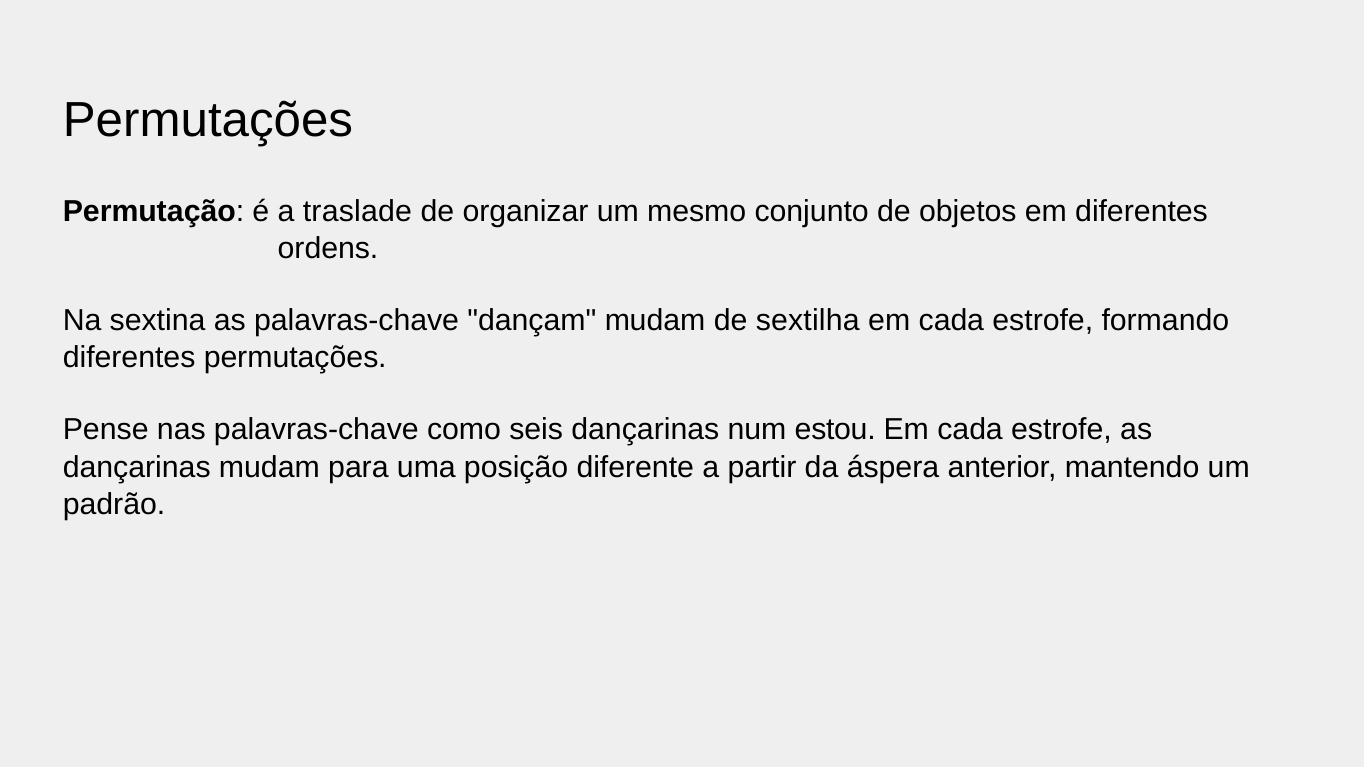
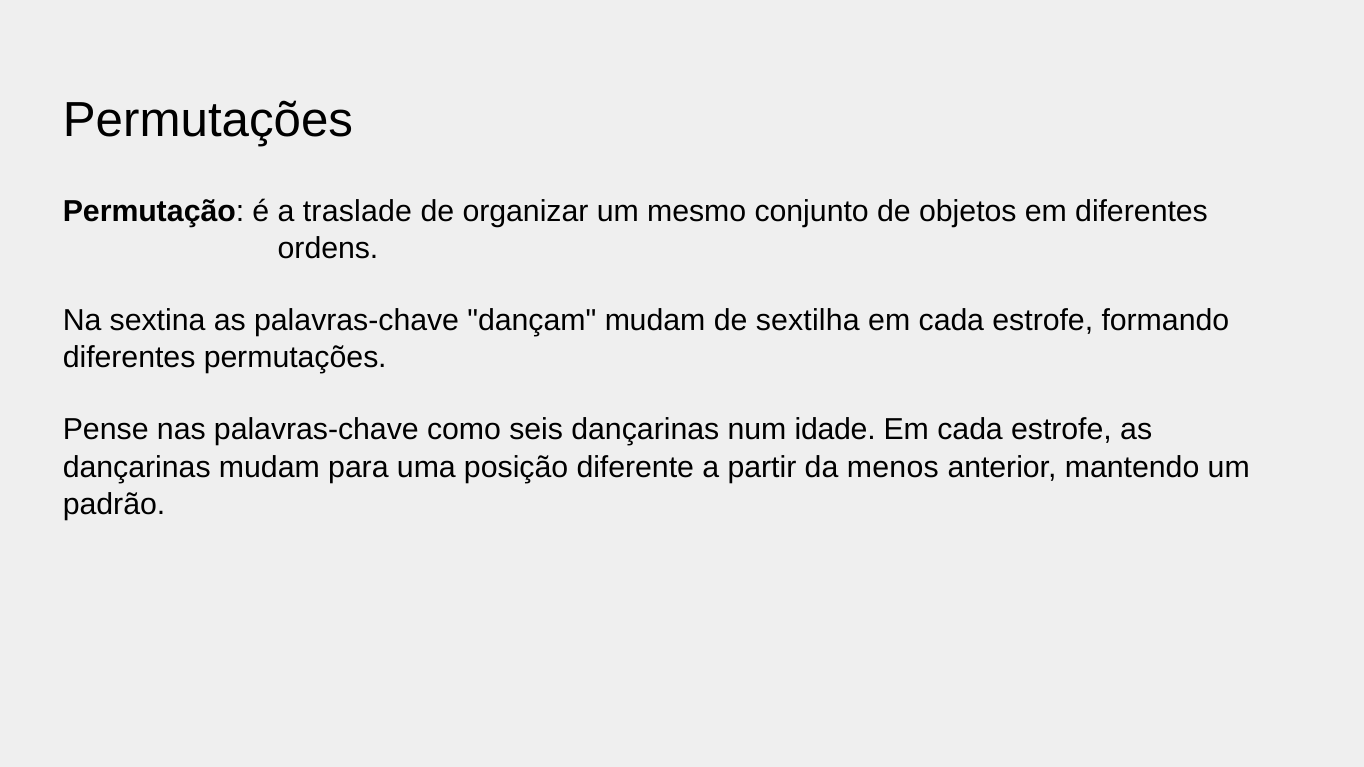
estou: estou -> idade (835, 430)
áspera: áspera -> menos (893, 467)
